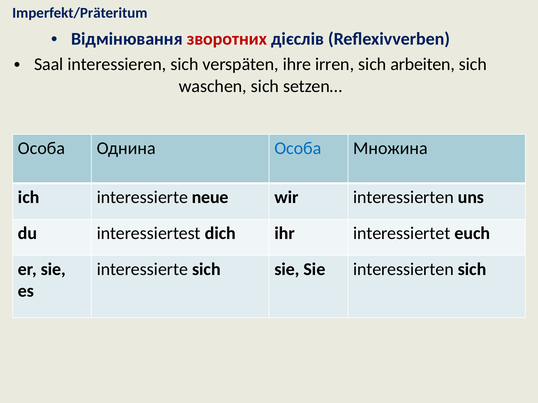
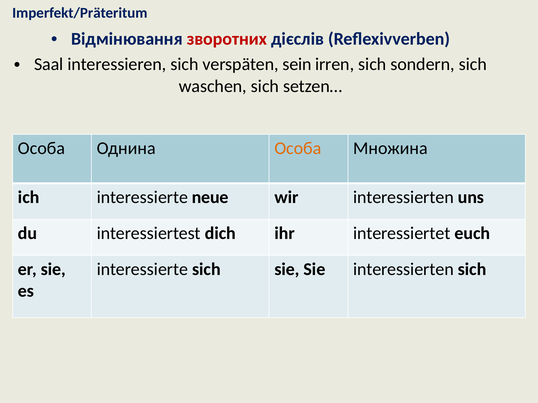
ihre: ihre -> sein (297, 64)
arbeiten: arbeiten -> sondern (423, 64)
Особа colour: blue -> orange (298, 148)
